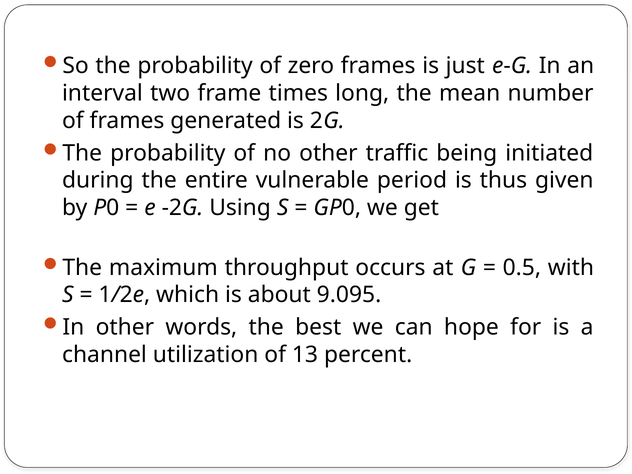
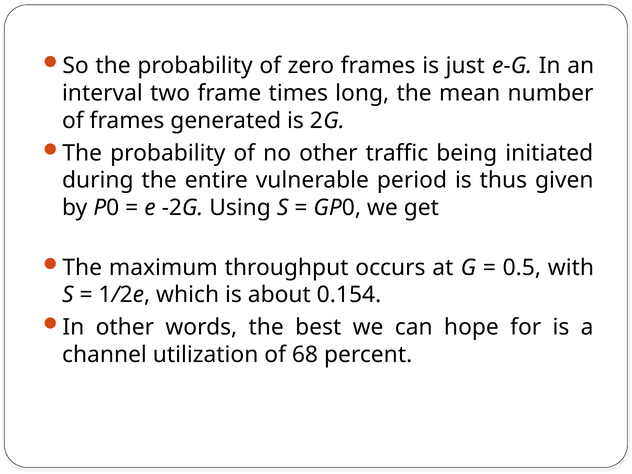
9.095: 9.095 -> 0.154 (349, 295)
13: 13 -> 68 (305, 355)
